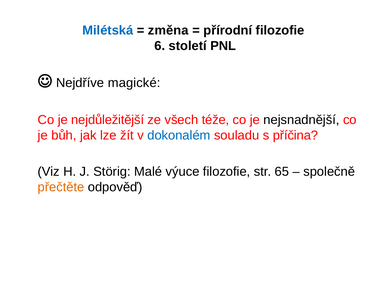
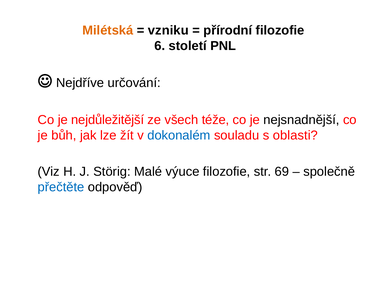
Milétská colour: blue -> orange (108, 30)
změna: změna -> vzniku (168, 30)
magické: magické -> určování (134, 83)
příčina: příčina -> oblasti (295, 135)
65: 65 -> 69 (282, 171)
přečtěte colour: orange -> blue (61, 187)
